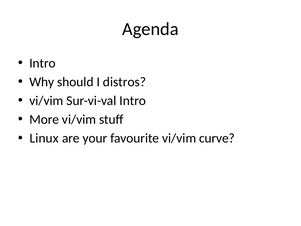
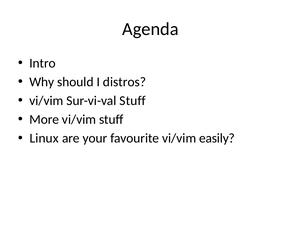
Sur-vi-val Intro: Intro -> Stuff (133, 101)
curve: curve -> easily (217, 138)
